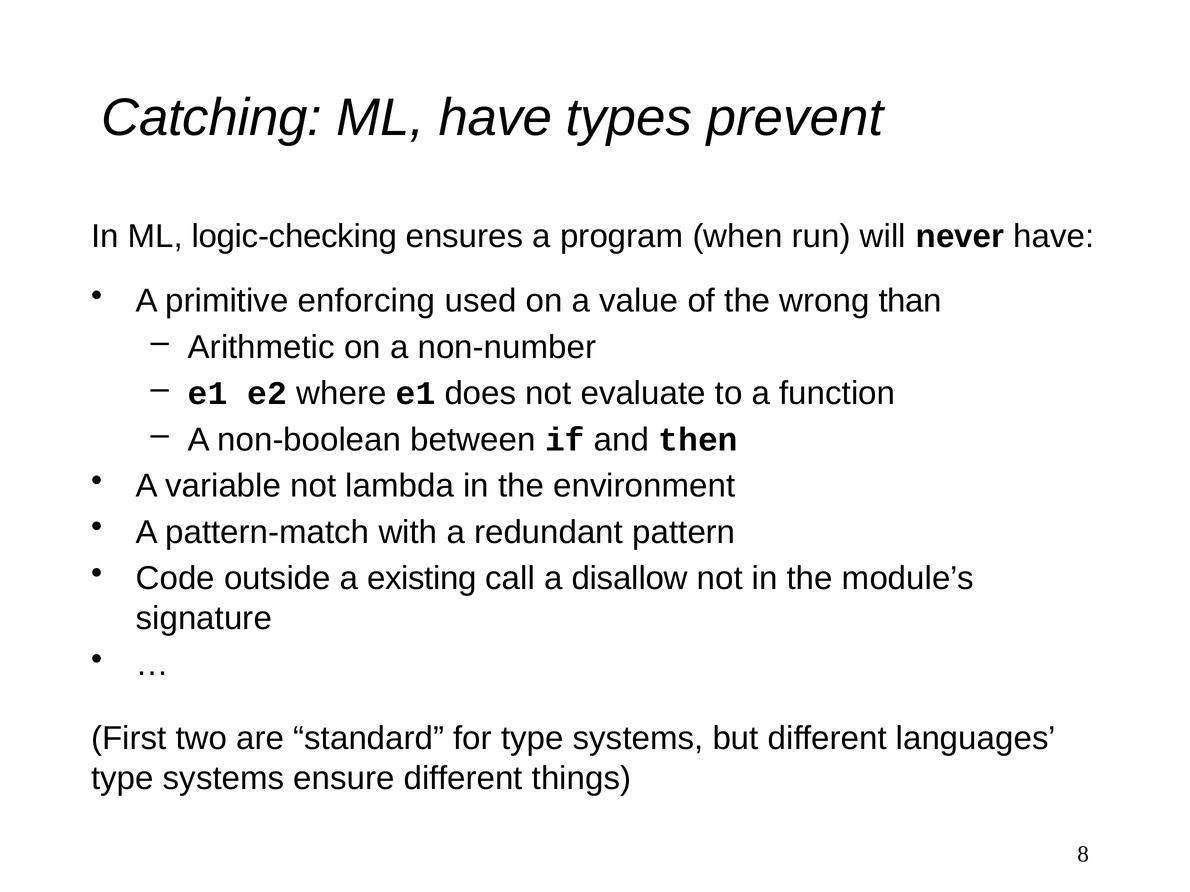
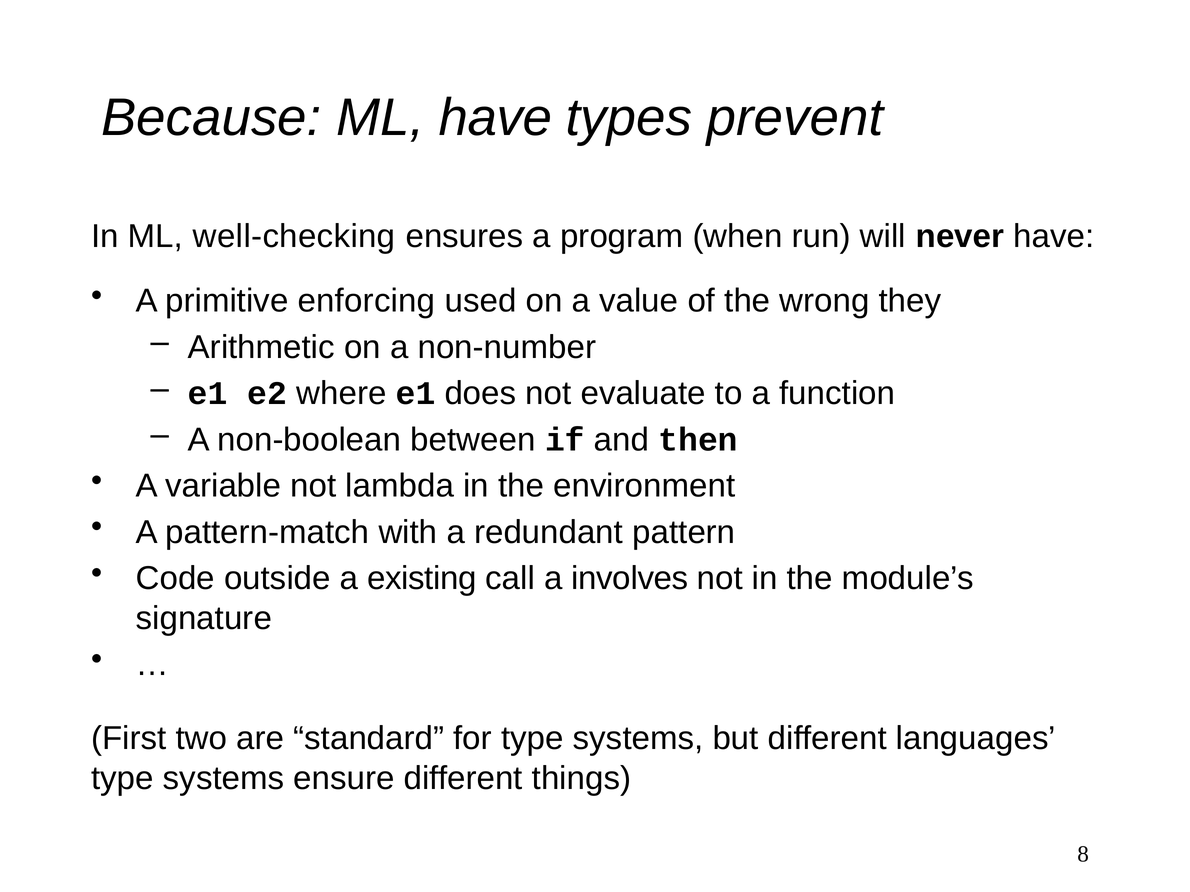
Catching: Catching -> Because (211, 118)
logic-checking: logic-checking -> well-checking (294, 236)
than: than -> they (910, 301)
disallow: disallow -> involves (630, 579)
